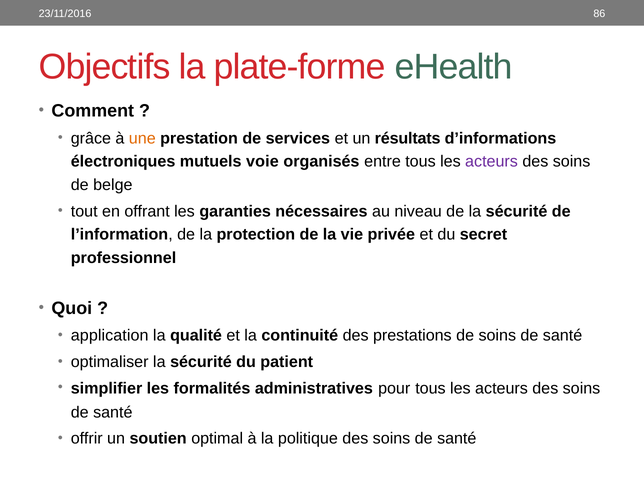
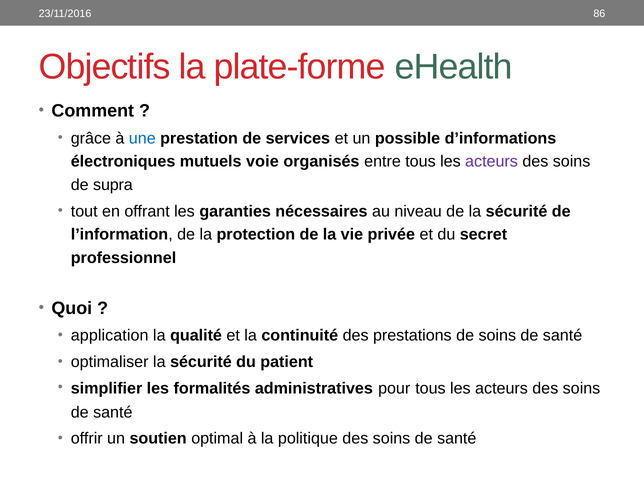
une colour: orange -> blue (142, 138)
résultats: résultats -> possible (408, 138)
belge: belge -> supra (113, 185)
